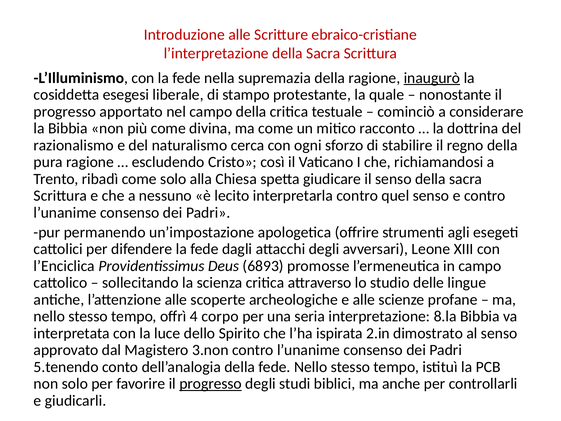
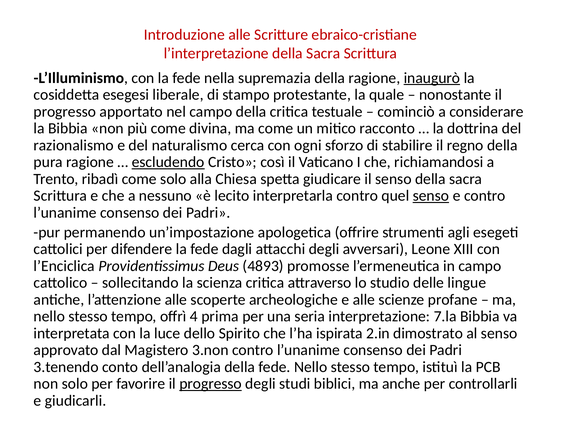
escludendo underline: none -> present (168, 162)
senso underline: none -> present (431, 196)
6893: 6893 -> 4893 (263, 266)
corpo: corpo -> prima (220, 316)
8.la: 8.la -> 7.la (445, 316)
5.tenendo: 5.tenendo -> 3.tenendo (66, 367)
